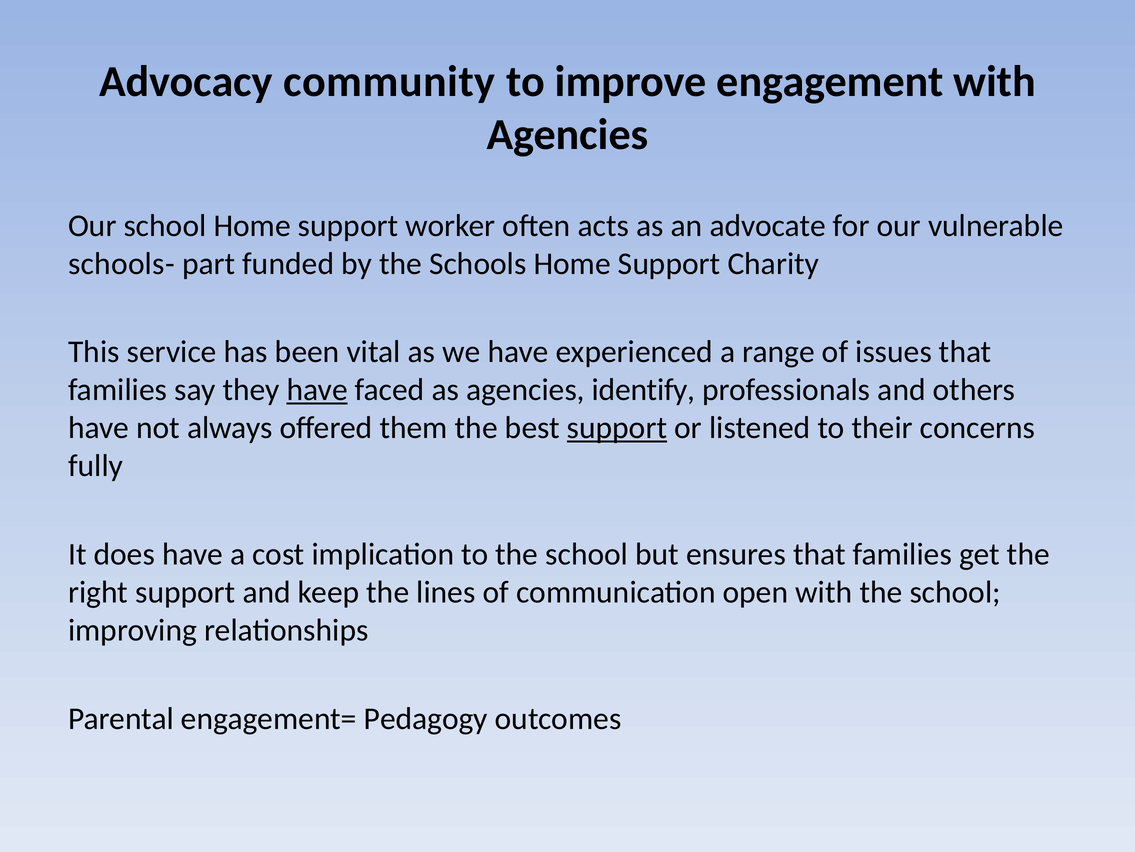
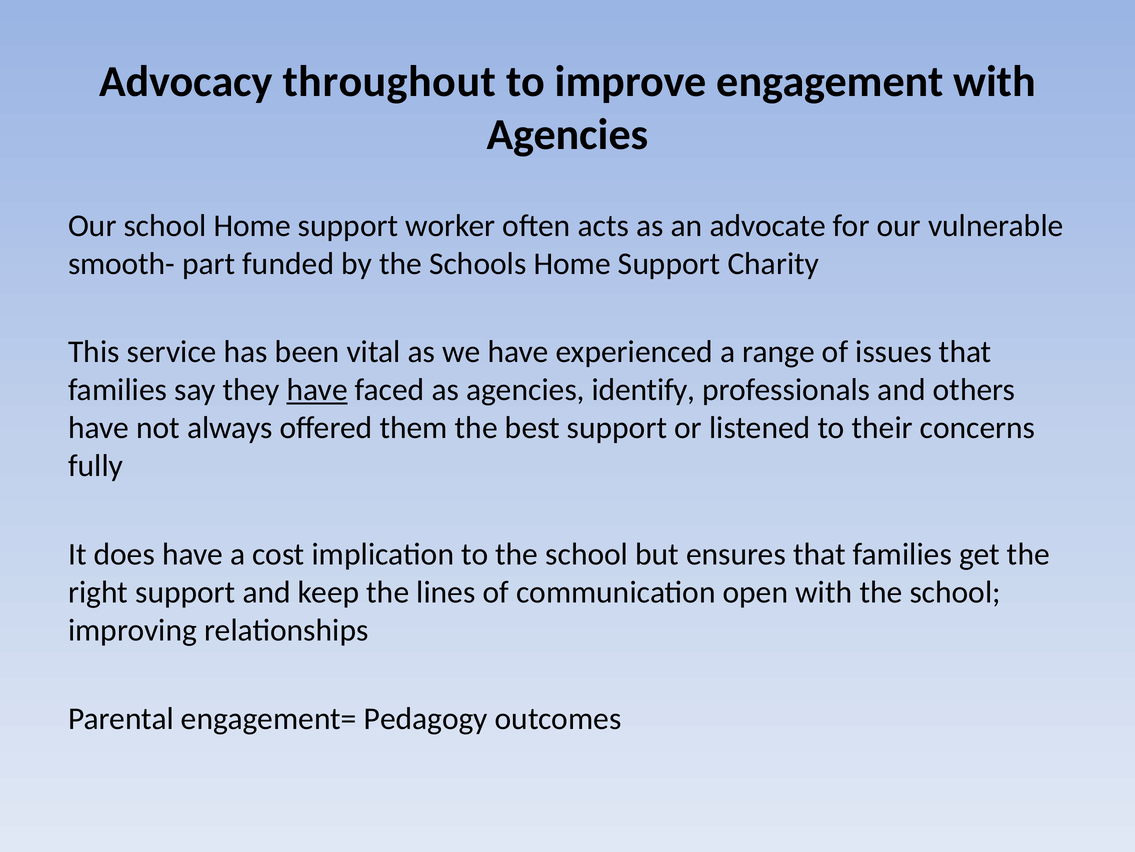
community: community -> throughout (389, 82)
schools-: schools- -> smooth- (122, 263)
support underline: present -> none (617, 428)
